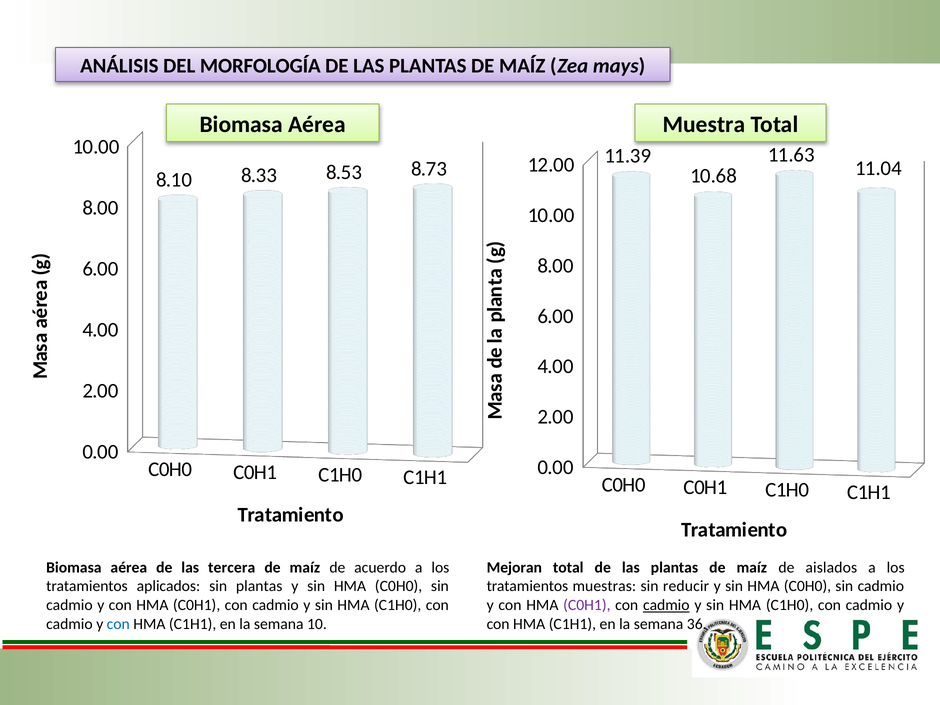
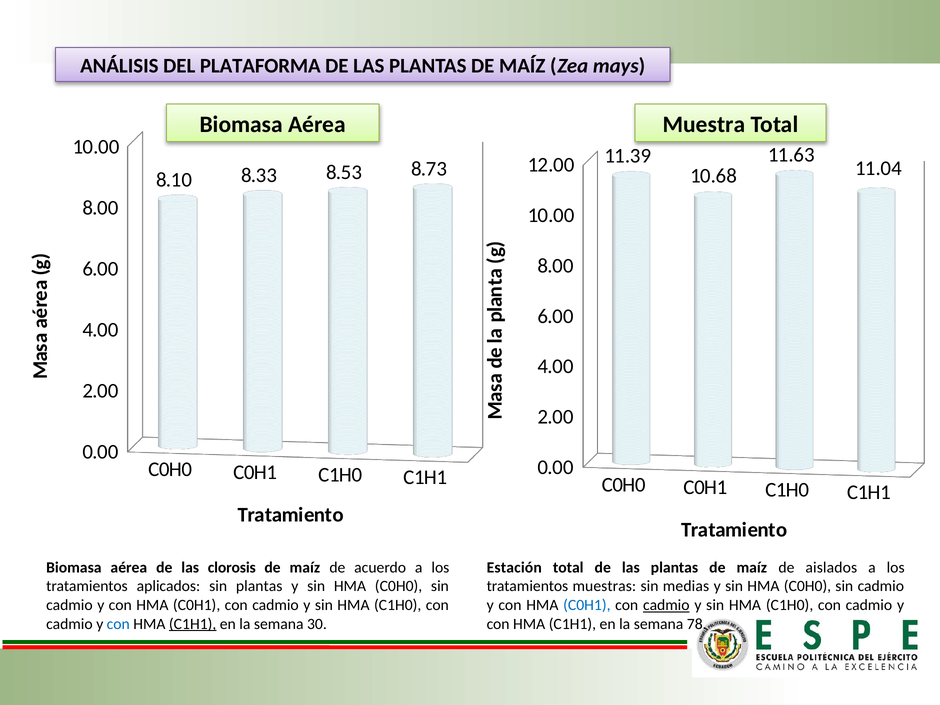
MORFOLOGÍA: MORFOLOGÍA -> PLATAFORMA (260, 66)
tercera: tercera -> clorosis (232, 567)
Mejoran: Mejoran -> Estación (514, 567)
reducir: reducir -> medias (686, 586)
C0H1 colour: purple -> blue (587, 605)
C1H1 underline: none -> present (193, 624)
10: 10 -> 30 (317, 624)
36: 36 -> 78 (697, 624)
